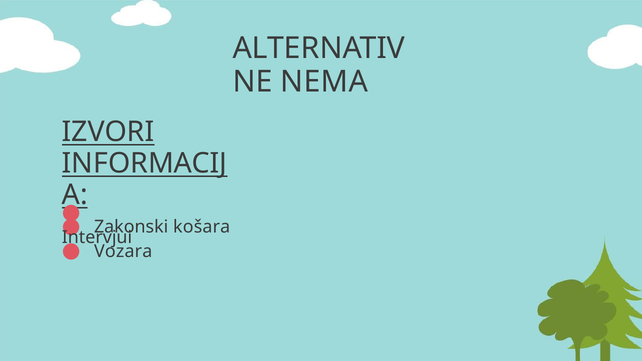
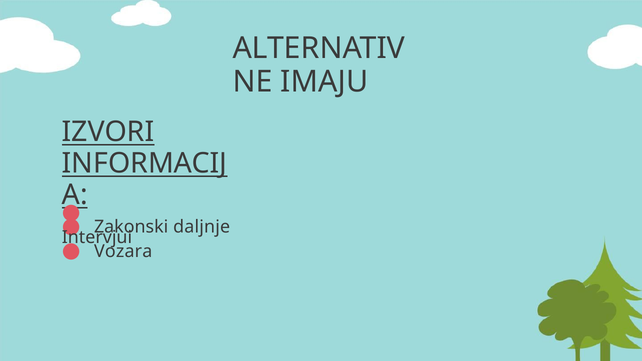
NEMA: NEMA -> IMAJU (324, 82)
košara: košara -> daljnje (202, 227)
